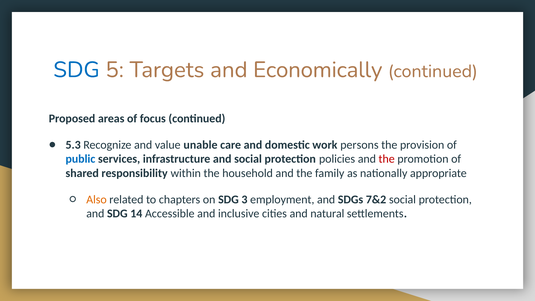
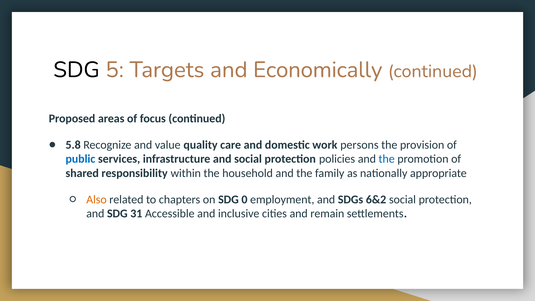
SDG colour: blue -> black (76, 70)
5.3: 5.3 -> 5.8 (73, 145)
unable: unable -> quality (201, 145)
the colour: red -> blue (387, 159)
3: 3 -> 0 (244, 199)
7&2: 7&2 -> 6&2 (376, 199)
14: 14 -> 31 (136, 214)
natural: natural -> remain (327, 214)
